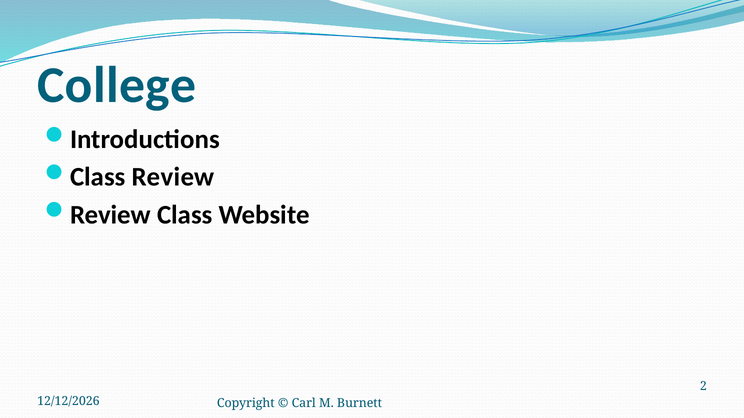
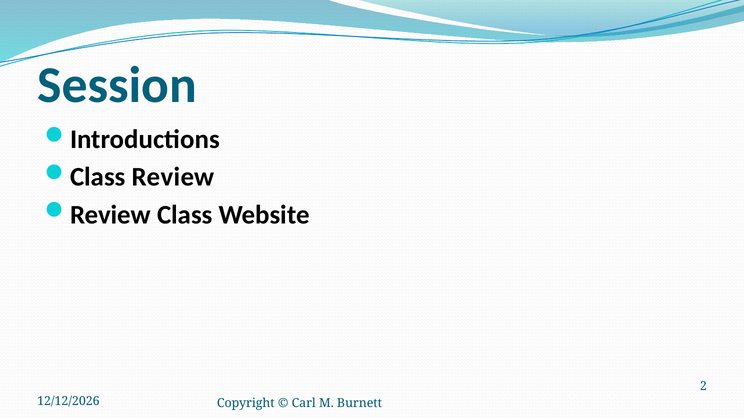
College: College -> Session (117, 85)
